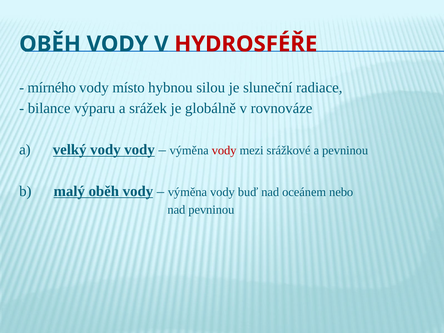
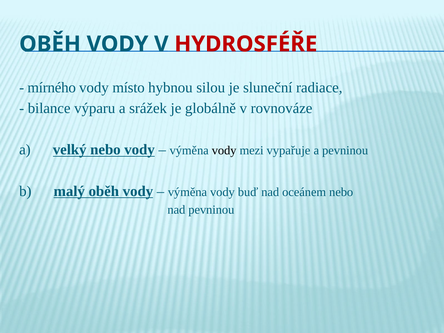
velký vody: vody -> nebo (105, 150)
vody colour: red -> black (224, 151)
srážkové: srážkové -> vypařuje (289, 151)
